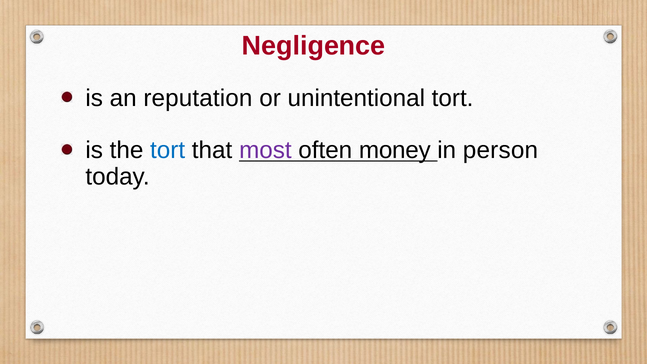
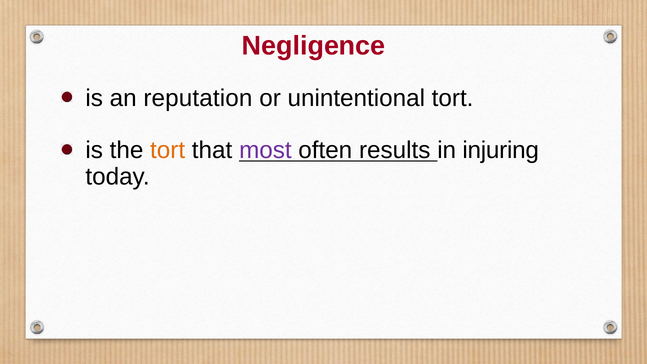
tort colour: blue -> orange (168, 150)
money: money -> results (395, 150)
person: person -> injuring (501, 150)
